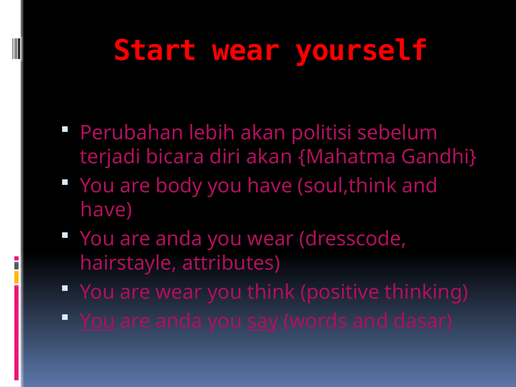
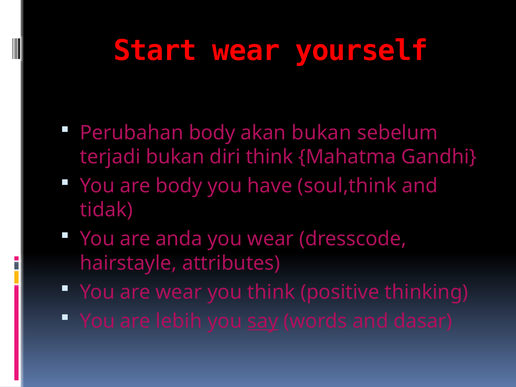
Perubahan lebih: lebih -> body (212, 133)
akan politisi: politisi -> bukan (322, 133)
terjadi bicara: bicara -> bukan (175, 157)
diri akan: akan -> think (269, 157)
have: have -> tidak (106, 210)
You underline: present -> none (97, 321)
anda: anda -> lebih (179, 321)
